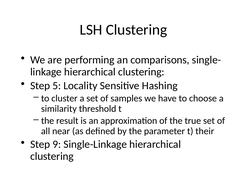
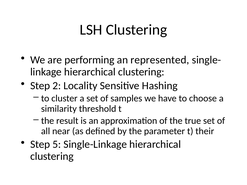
comparisons: comparisons -> represented (160, 60)
5: 5 -> 2 (57, 86)
9: 9 -> 5 (57, 145)
